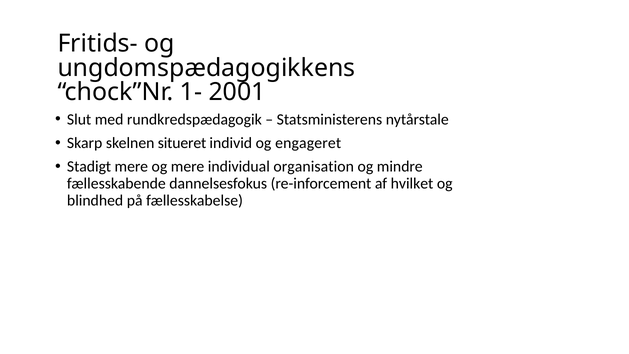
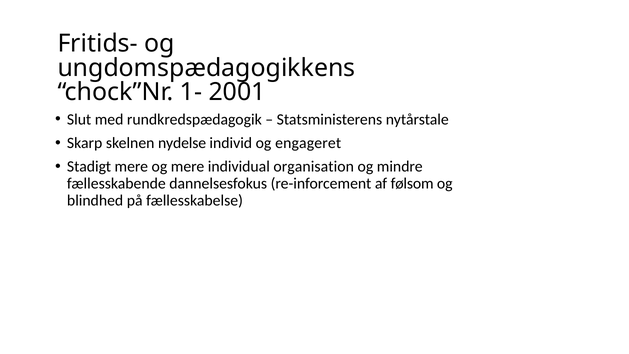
situeret: situeret -> nydelse (182, 143)
hvilket: hvilket -> følsom (412, 183)
